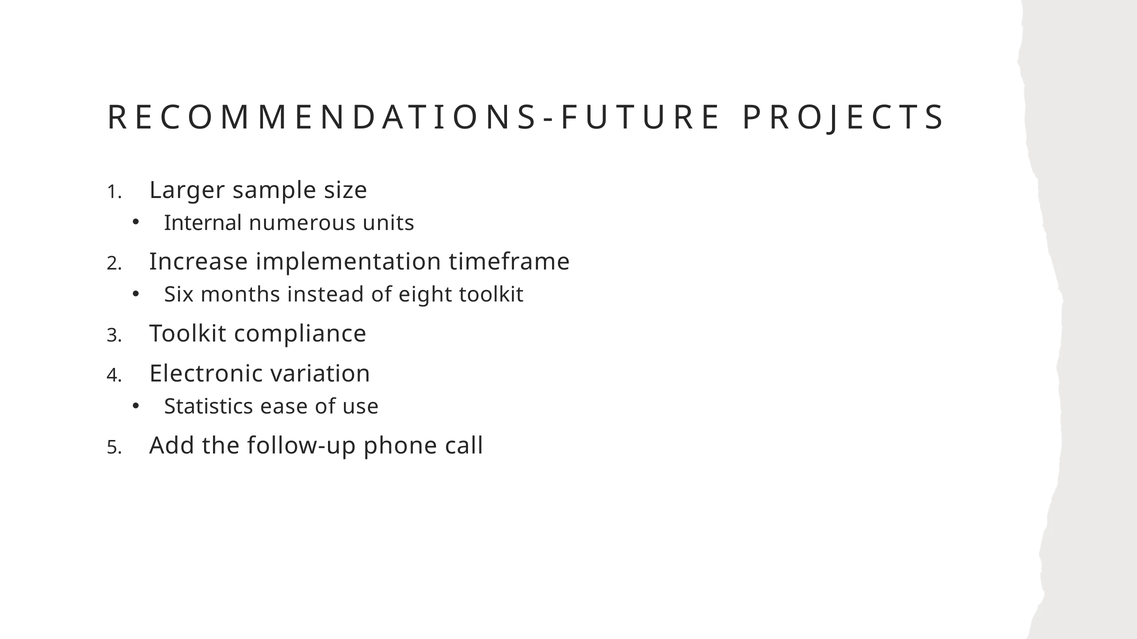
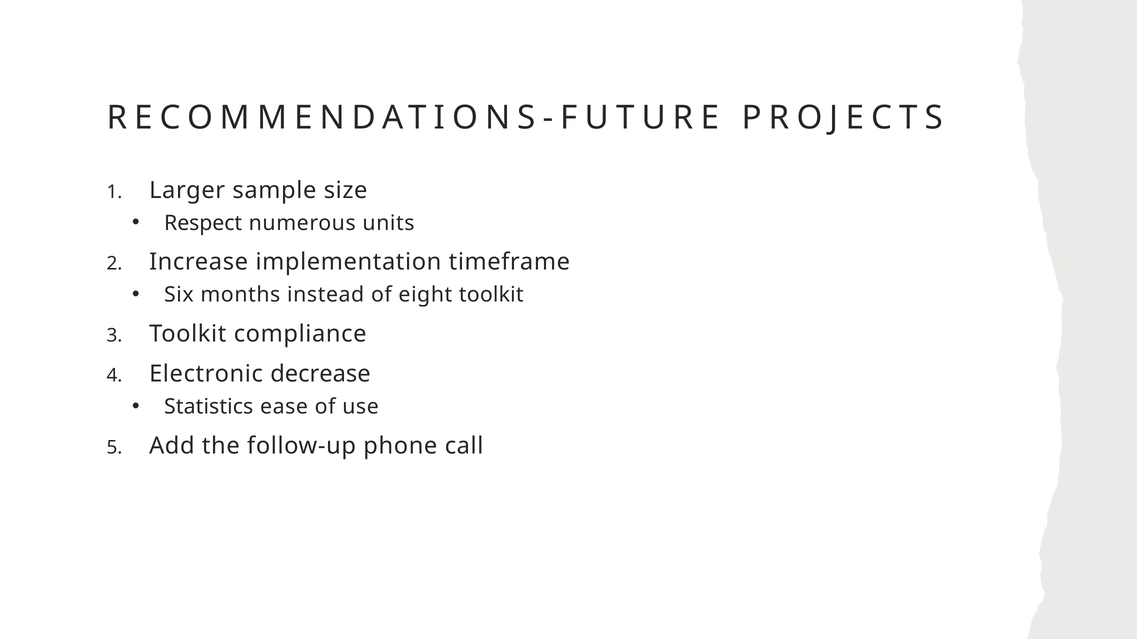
Internal: Internal -> Respect (203, 223)
variation: variation -> decrease (321, 374)
